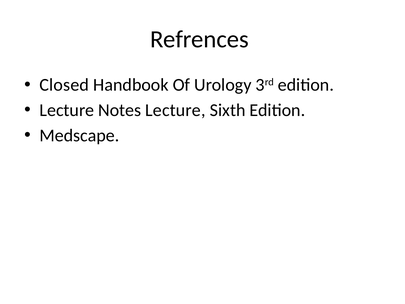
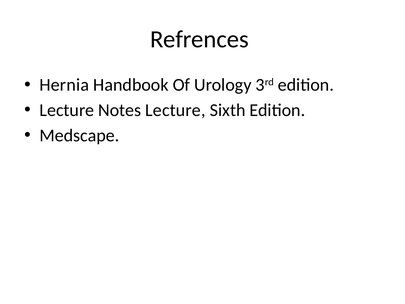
Closed: Closed -> Hernia (64, 85)
